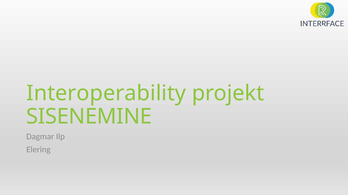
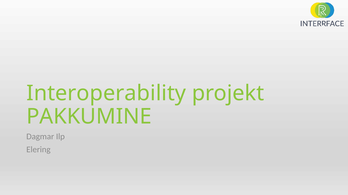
SISENEMINE: SISENEMINE -> PAKKUMINE (89, 117)
